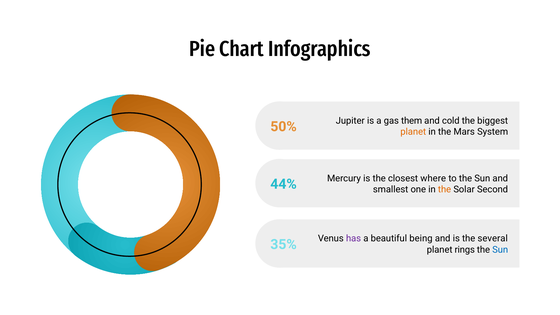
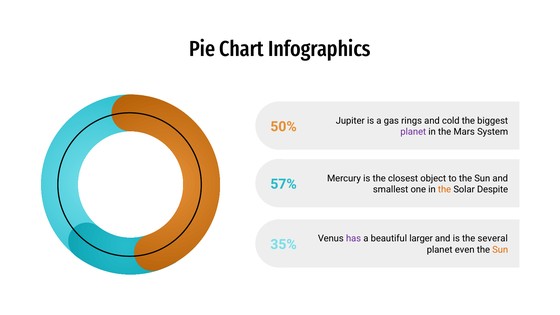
them: them -> rings (412, 121)
planet colour: orange -> purple (413, 132)
where: where -> object (433, 178)
44%: 44% -> 57% (284, 184)
Second: Second -> Despite (493, 190)
being: being -> larger (421, 239)
rings: rings -> even (465, 250)
Sun colour: blue -> orange (500, 250)
